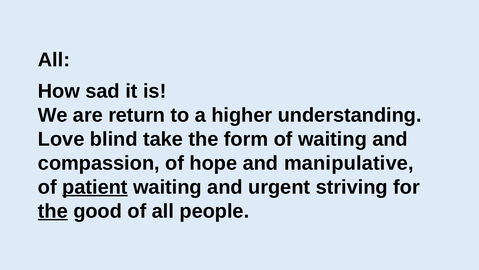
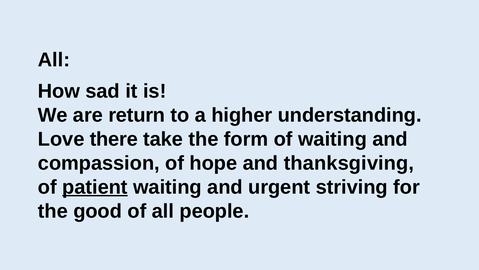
blind: blind -> there (114, 139)
manipulative: manipulative -> thanksgiving (349, 163)
the underline: present -> none (53, 211)
